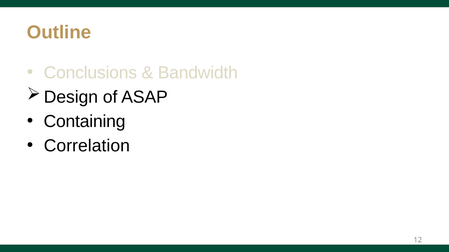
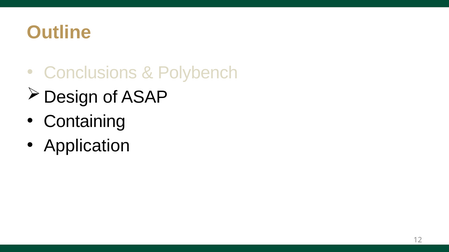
Bandwidth: Bandwidth -> Polybench (198, 73)
Correlation: Correlation -> Application (87, 146)
